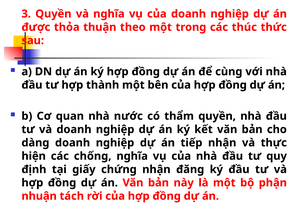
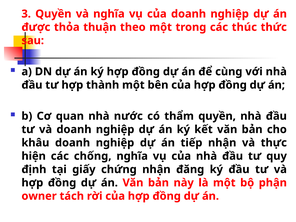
dàng: dàng -> khâu (35, 143)
nhuận: nhuận -> owner (39, 196)
